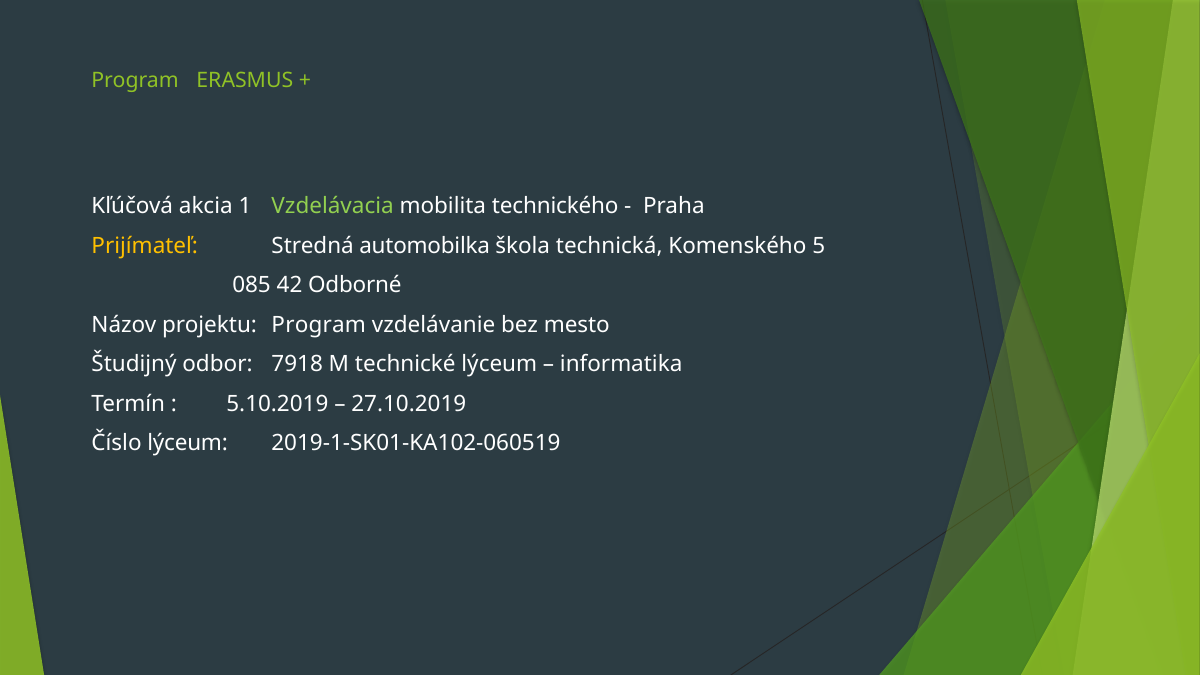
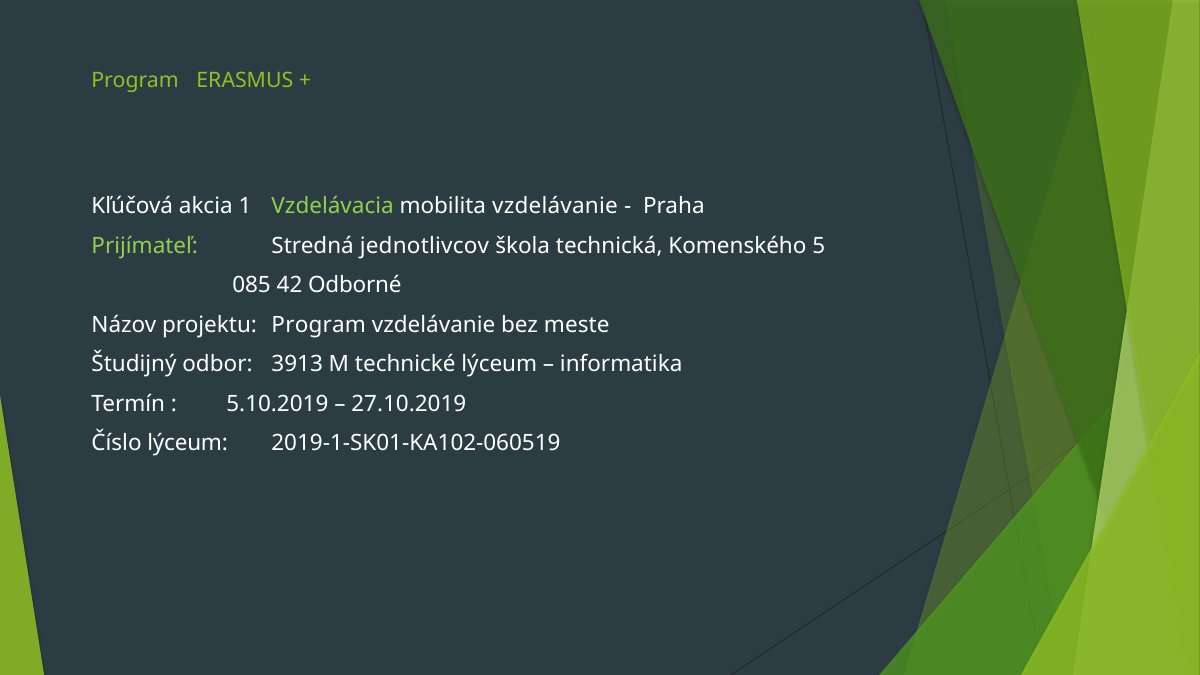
mobilita technického: technického -> vzdelávanie (555, 206)
Prijímateľ colour: yellow -> light green (145, 246)
automobilka: automobilka -> jednotlivcov (424, 246)
mesto: mesto -> meste (577, 325)
7918: 7918 -> 3913 (297, 364)
